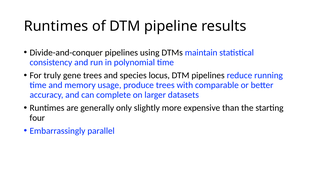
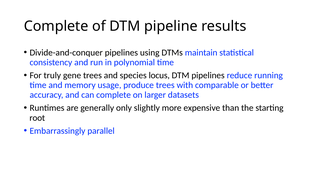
Runtimes: Runtimes -> Complete (56, 26)
four: four -> root (37, 118)
